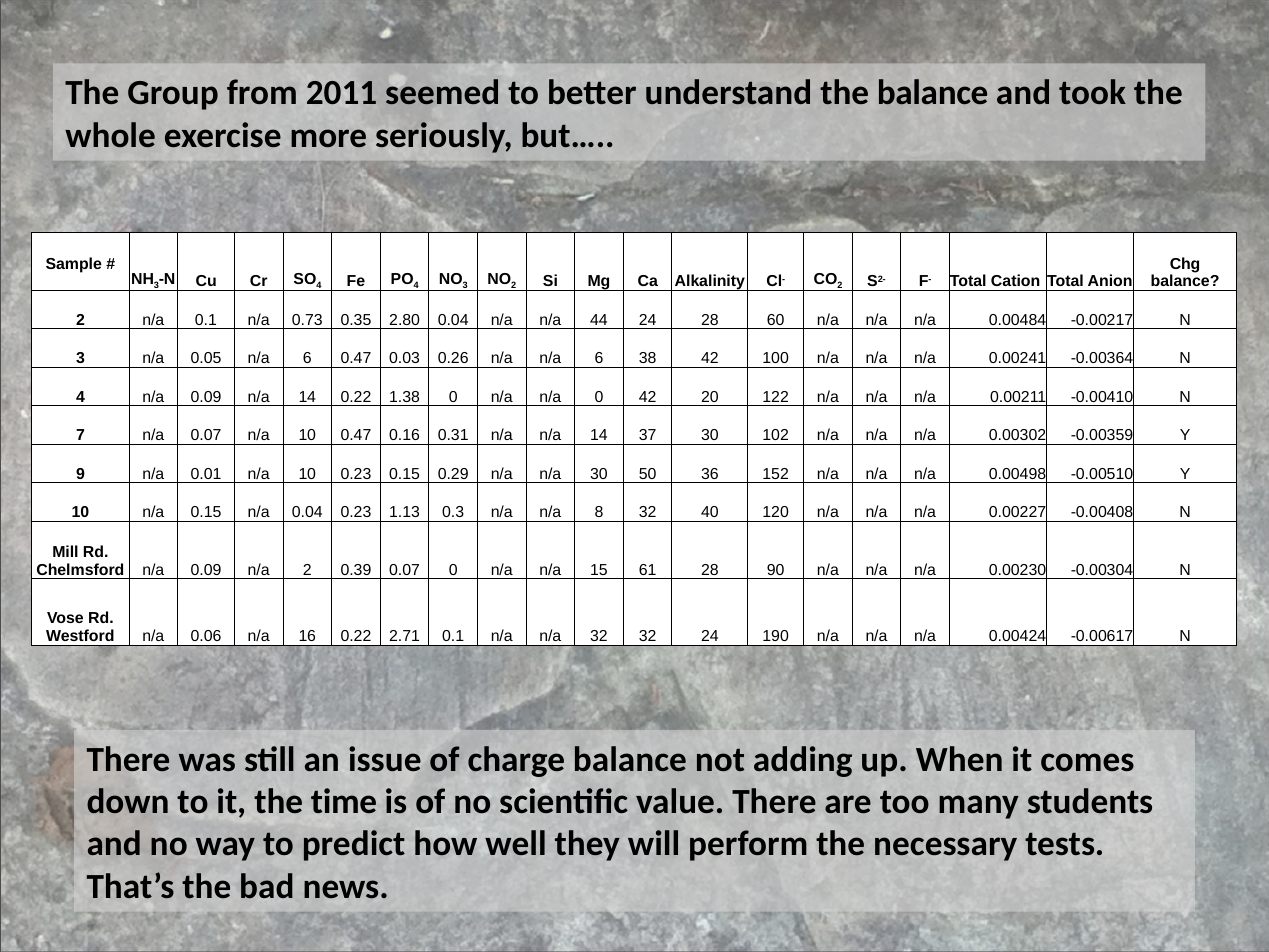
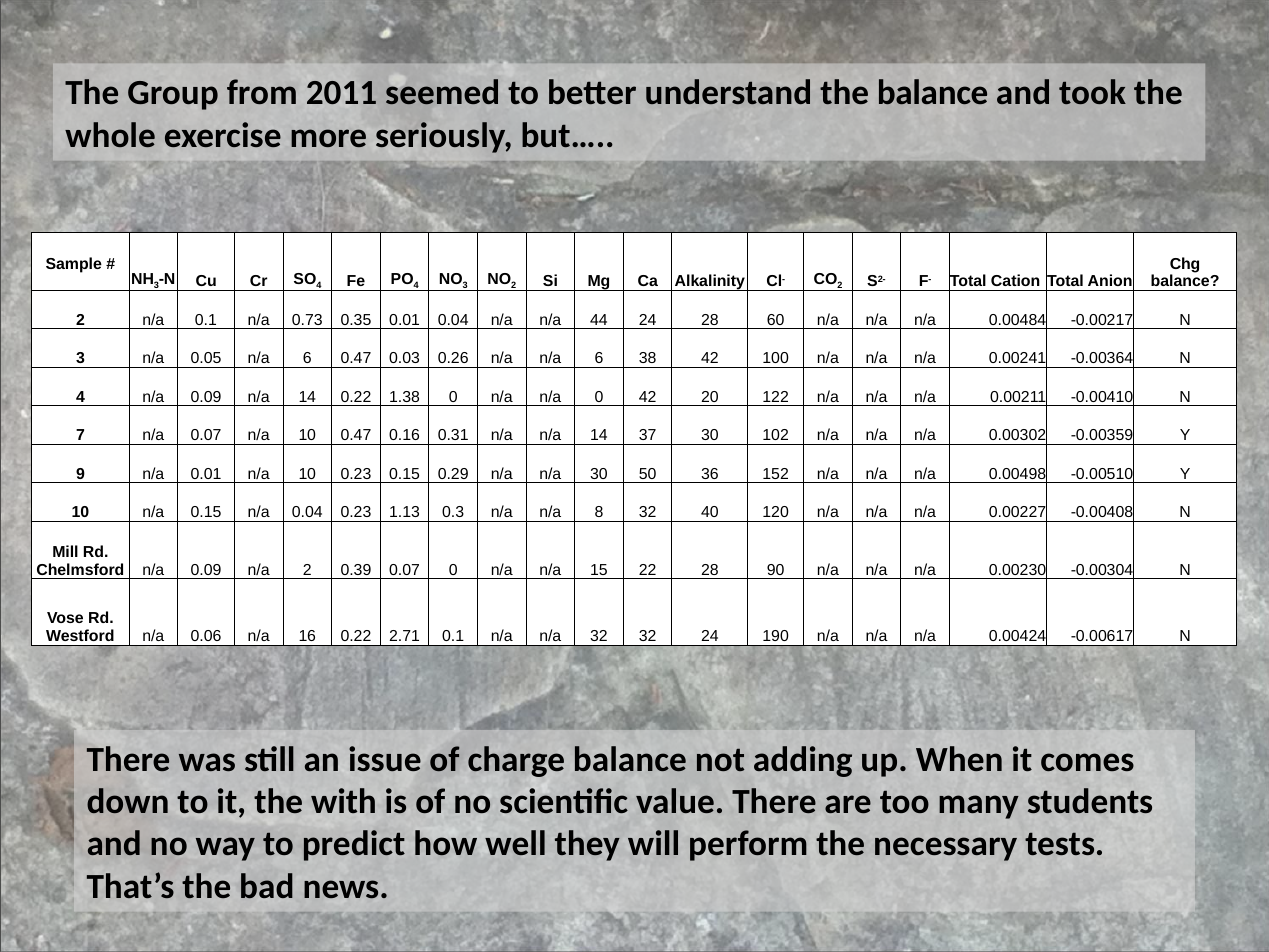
0.35 2.80: 2.80 -> 0.01 (405, 320)
61: 61 -> 22 (648, 570)
time: time -> with (344, 802)
